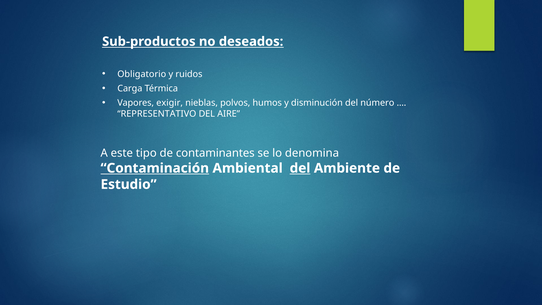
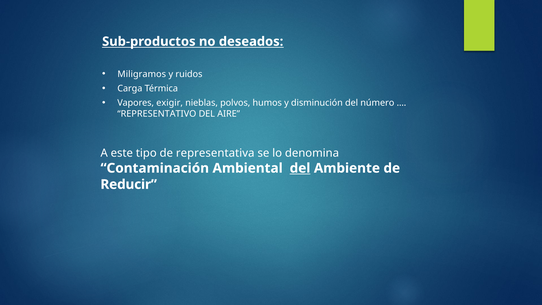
Obligatorio: Obligatorio -> Miligramos (142, 74)
contaminantes: contaminantes -> representativa (215, 153)
Contaminación underline: present -> none (155, 168)
Estudio: Estudio -> Reducir (129, 184)
